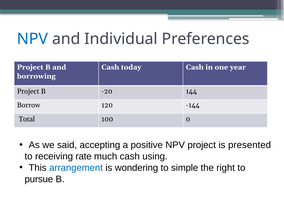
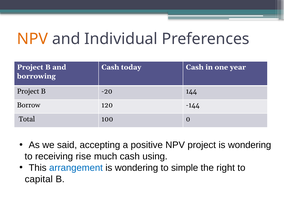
NPV colour: blue -> orange (32, 39)
project is presented: presented -> wondering (250, 145)
rate: rate -> rise (83, 156)
pursue: pursue -> capital (39, 179)
